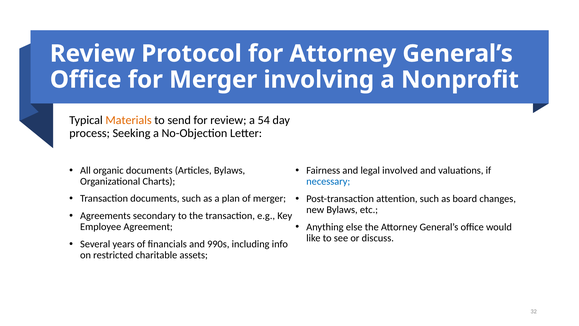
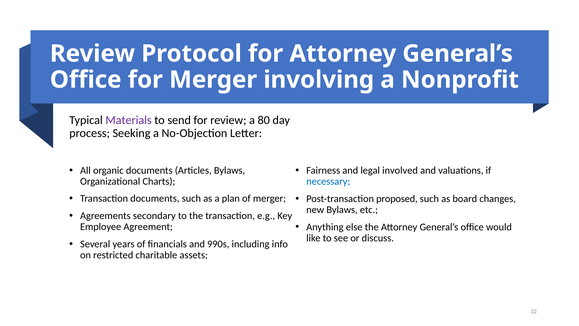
Materials colour: orange -> purple (129, 120)
54: 54 -> 80 (264, 120)
attention: attention -> proposed (397, 199)
